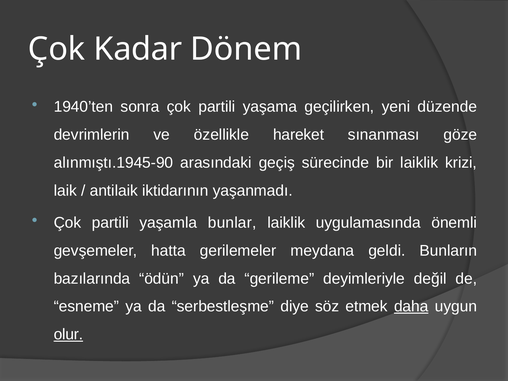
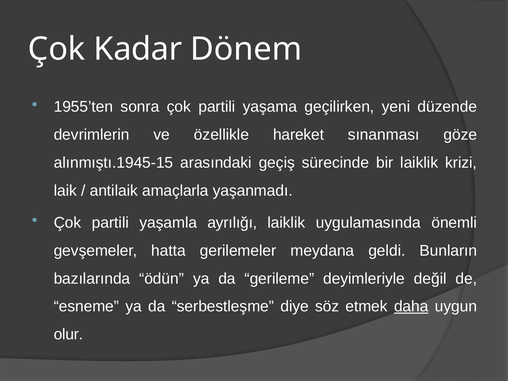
1940’ten: 1940’ten -> 1955’ten (83, 107)
alınmıştı.1945-90: alınmıştı.1945-90 -> alınmıştı.1945-15 (114, 163)
iktidarının: iktidarının -> amaçlarla (175, 191)
bunlar: bunlar -> ayrılığı (232, 223)
olur underline: present -> none (68, 334)
